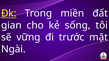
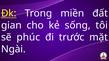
vững: vững -> phúc (28, 37)
